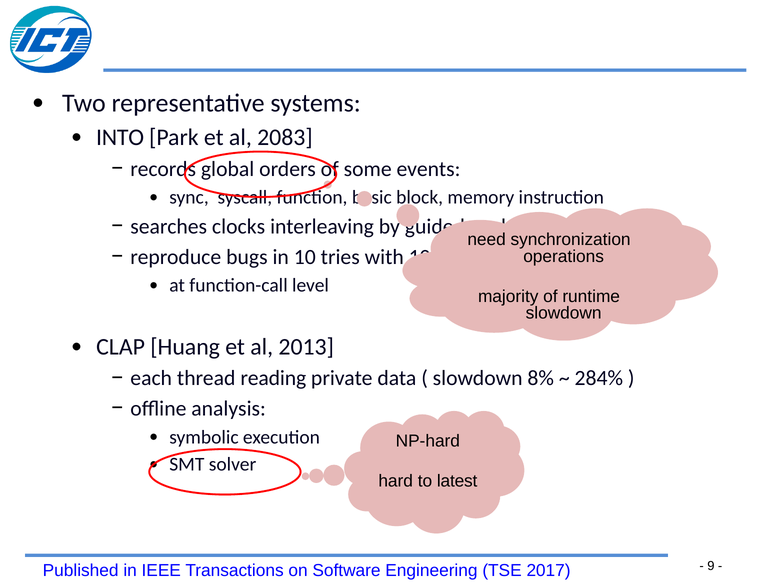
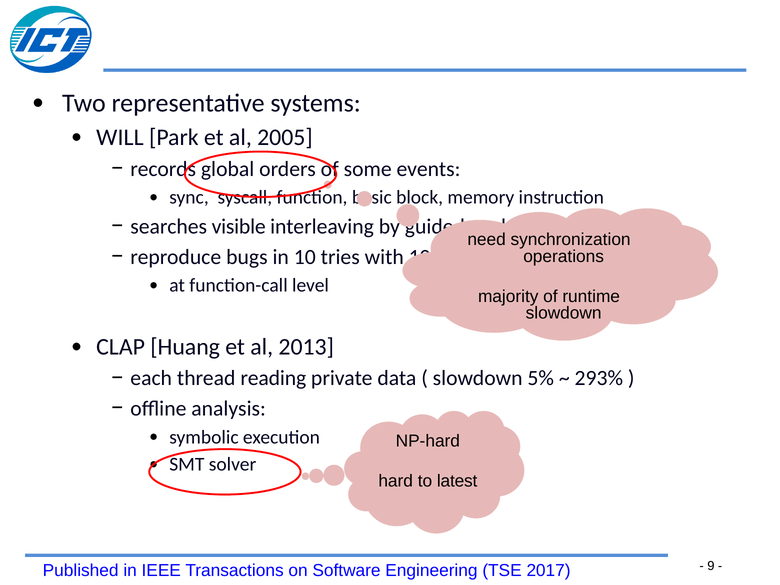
INTO: INTO -> WILL (120, 138)
2083: 2083 -> 2005 (285, 138)
clocks: clocks -> visible (239, 227)
8%: 8% -> 5% (541, 378)
284%: 284% -> 293% (599, 378)
